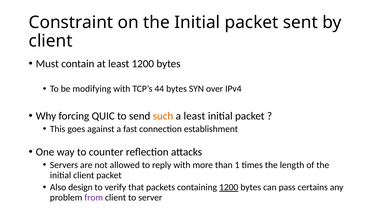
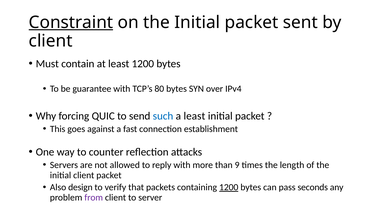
Constraint underline: none -> present (71, 22)
modifying: modifying -> guarantee (92, 89)
44: 44 -> 80 (159, 89)
such colour: orange -> blue (163, 116)
1: 1 -> 9 (237, 165)
certains: certains -> seconds (313, 187)
